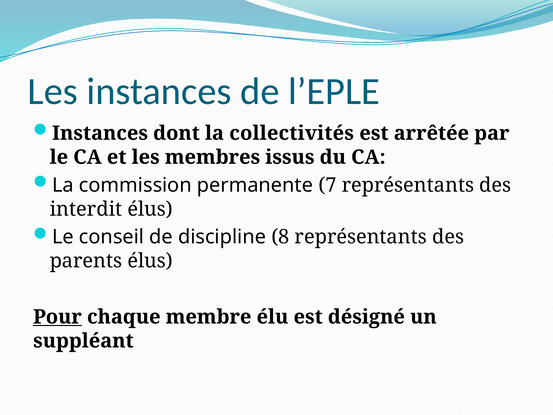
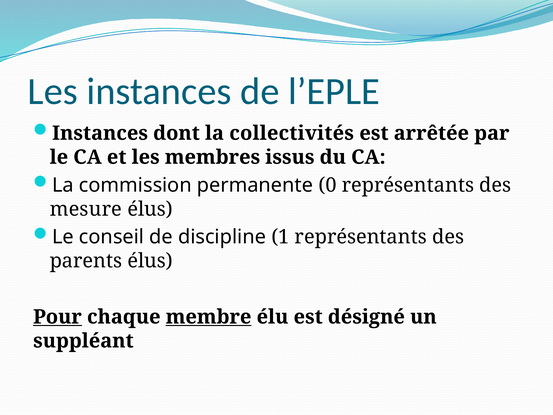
7: 7 -> 0 (328, 185)
interdit: interdit -> mesure (86, 209)
8: 8 -> 1 (280, 237)
membre underline: none -> present (209, 317)
